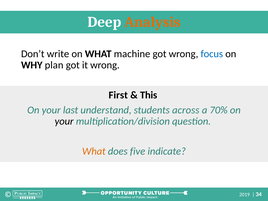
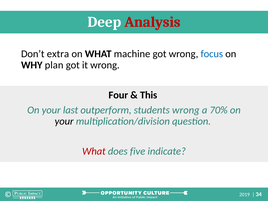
Analysis colour: orange -> red (152, 22)
write: write -> extra (58, 54)
First: First -> Four (118, 95)
understand: understand -> outperform (106, 110)
students across: across -> wrong (186, 110)
What colour: orange -> red (94, 151)
